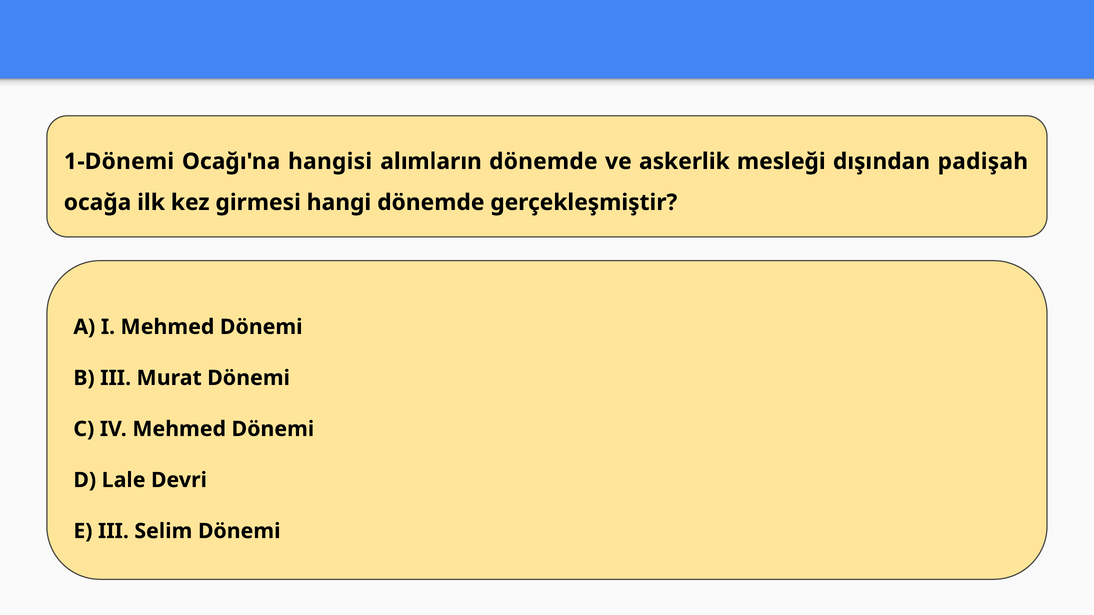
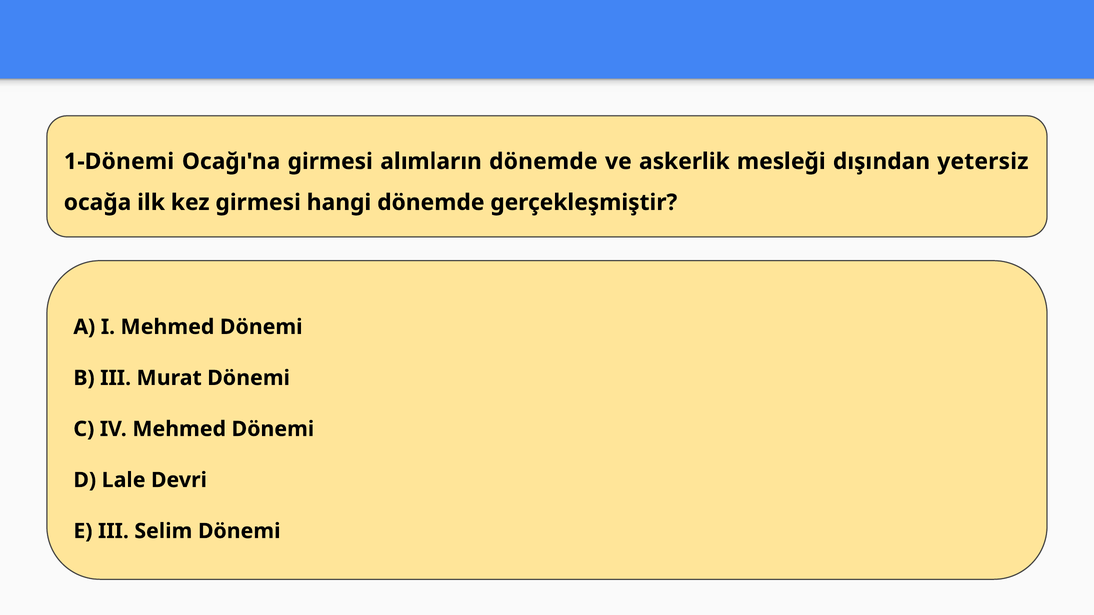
Ocağı'na hangisi: hangisi -> girmesi (330, 162)
padişah: padişah -> yetersiz (983, 162)
